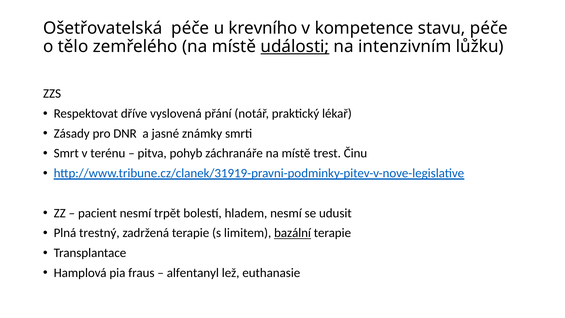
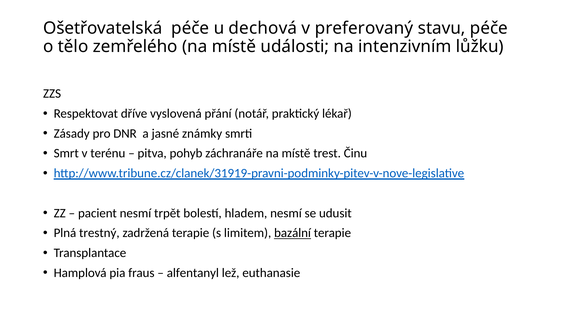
krevního: krevního -> dechová (263, 28)
kompetence: kompetence -> preferovaný (364, 28)
události underline: present -> none (295, 47)
